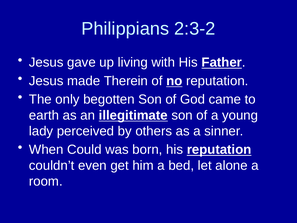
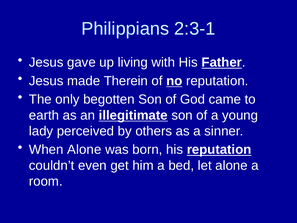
2:3-2: 2:3-2 -> 2:3-1 (195, 29)
When Could: Could -> Alone (84, 149)
